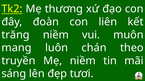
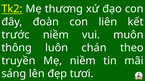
trăng: trăng -> trước (15, 35)
mang: mang -> thông (17, 48)
